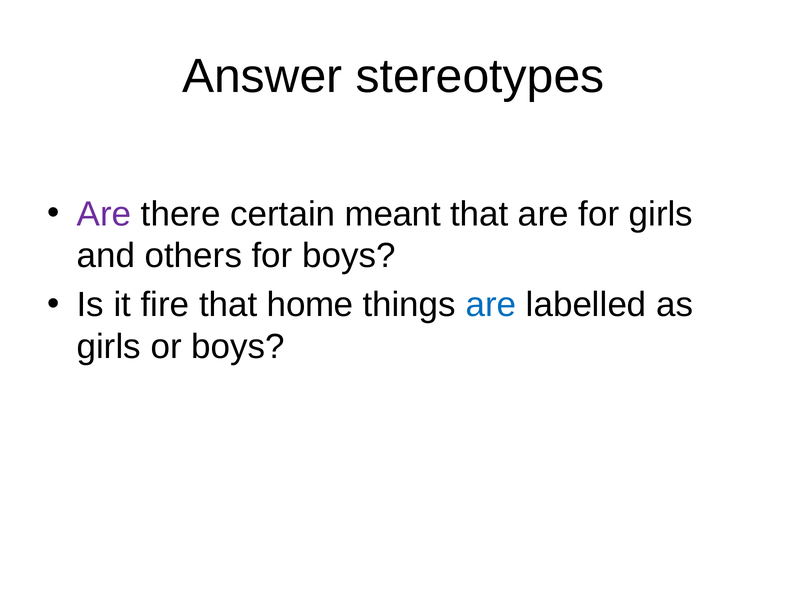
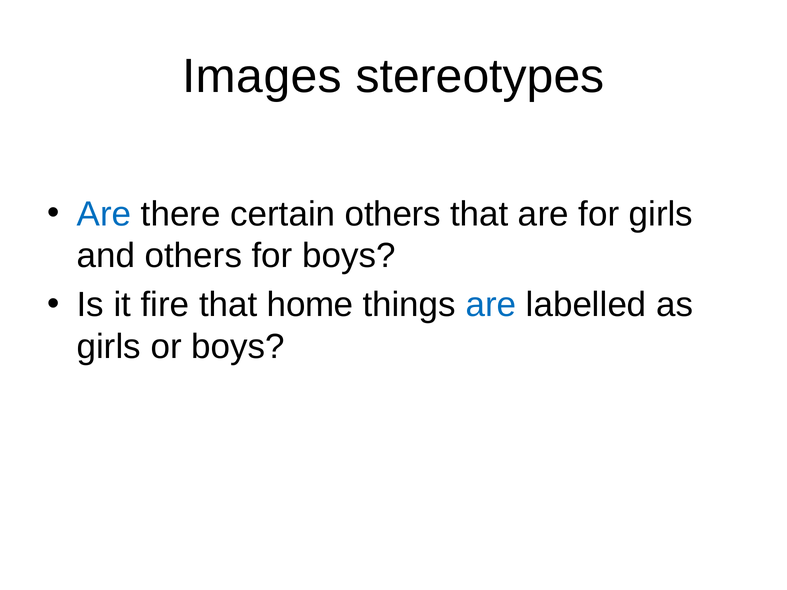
Answer: Answer -> Images (262, 76)
Are colour: purple -> blue (104, 214)
certain meant: meant -> others (393, 214)
